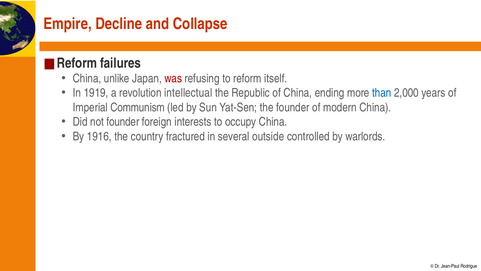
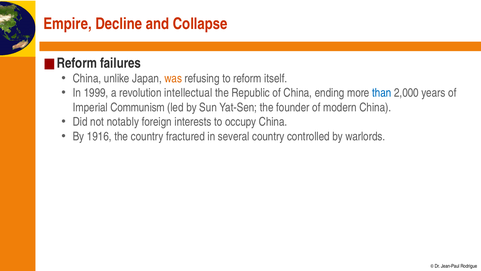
was colour: red -> orange (173, 78)
1919: 1919 -> 1999 (96, 93)
not founder: founder -> notably (123, 122)
several outside: outside -> country (268, 136)
